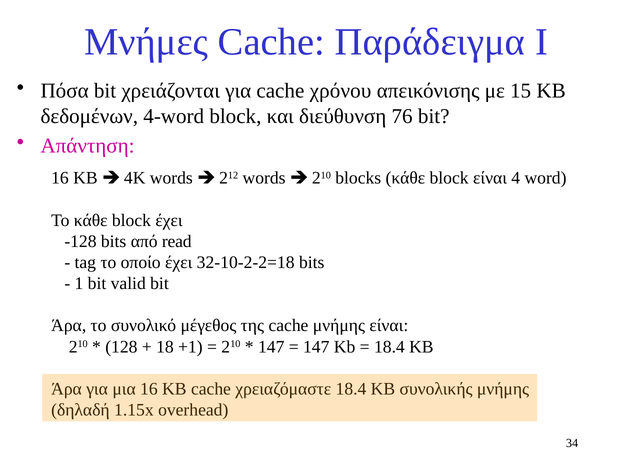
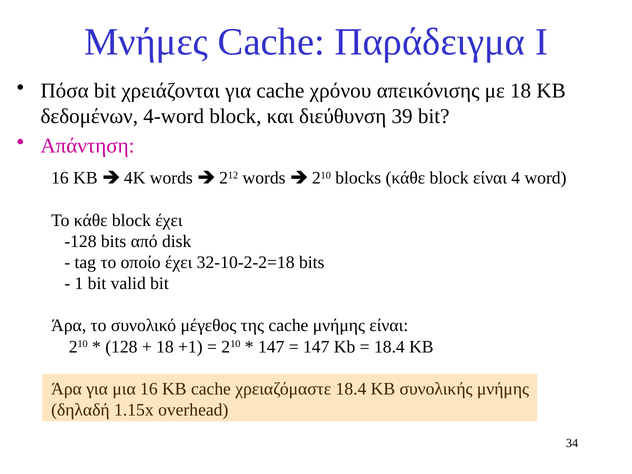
με 15: 15 -> 18 (521, 91)
76: 76 -> 39 (402, 116)
read: read -> disk (177, 241)
